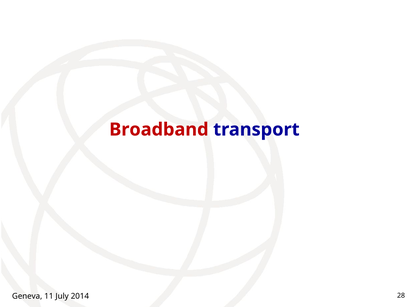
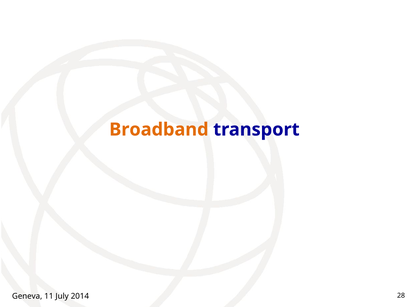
Broadband colour: red -> orange (159, 129)
